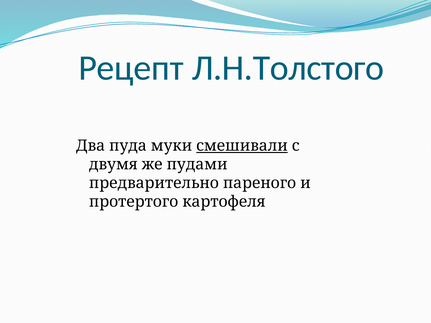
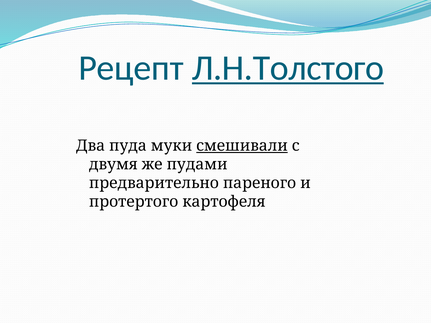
Л.Н.Толстого underline: none -> present (288, 68)
